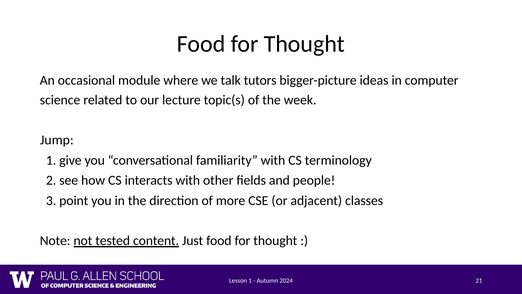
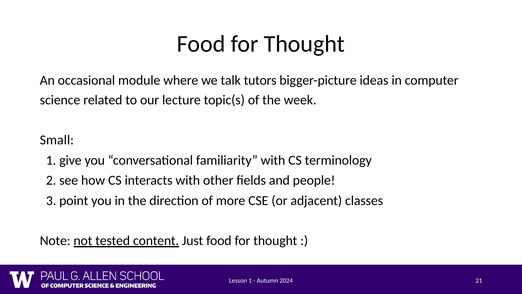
Jump: Jump -> Small (57, 140)
